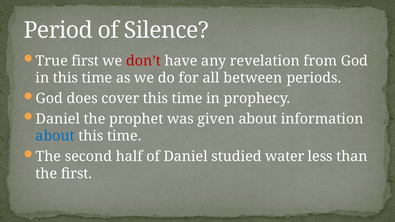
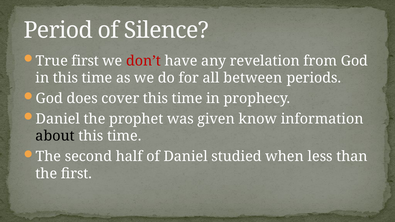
given about: about -> know (258, 119)
about colour: blue -> black (55, 136)
water: water -> when (285, 157)
